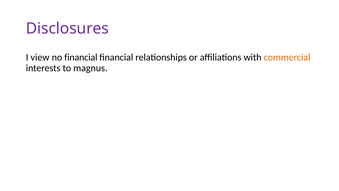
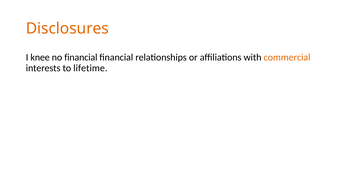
Disclosures colour: purple -> orange (67, 28)
view: view -> knee (40, 57)
magnus: magnus -> lifetime (90, 68)
